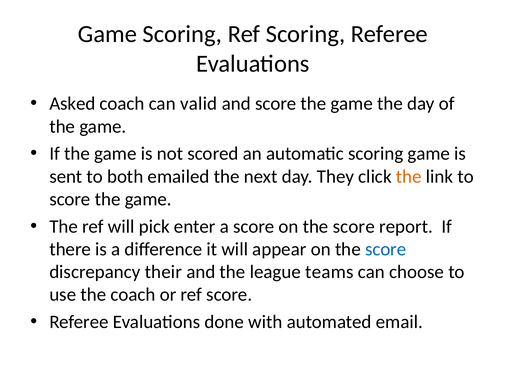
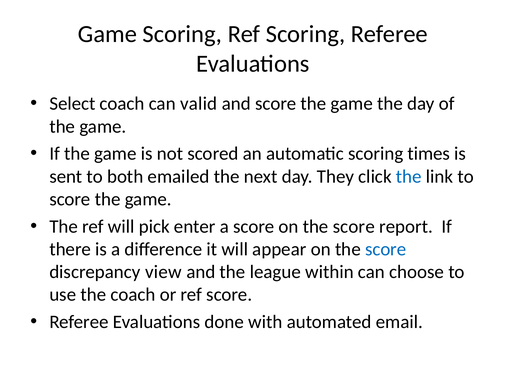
Asked: Asked -> Select (72, 104)
scoring game: game -> times (429, 154)
the colour: orange -> blue (409, 177)
their: their -> view (163, 272)
teams: teams -> within (329, 272)
